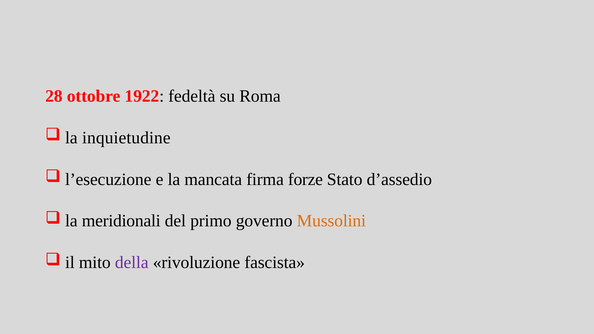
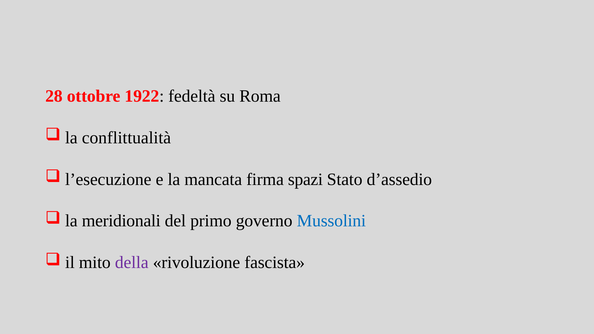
inquietudine: inquietudine -> conflittualità (126, 138)
forze: forze -> spazi (305, 179)
Mussolini colour: orange -> blue (331, 221)
